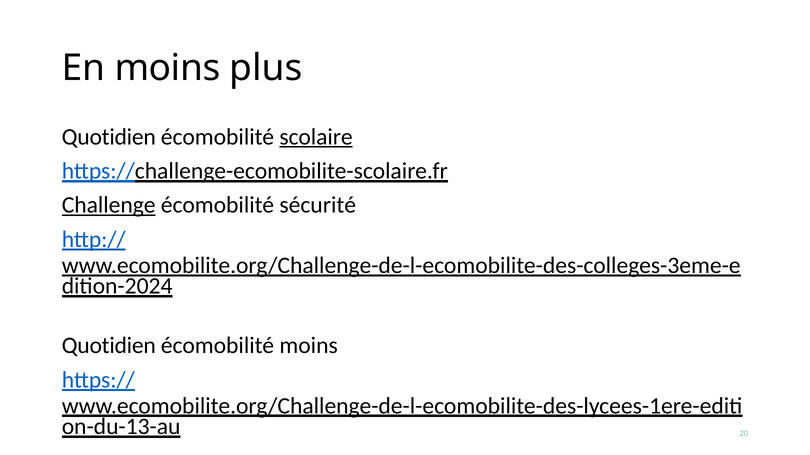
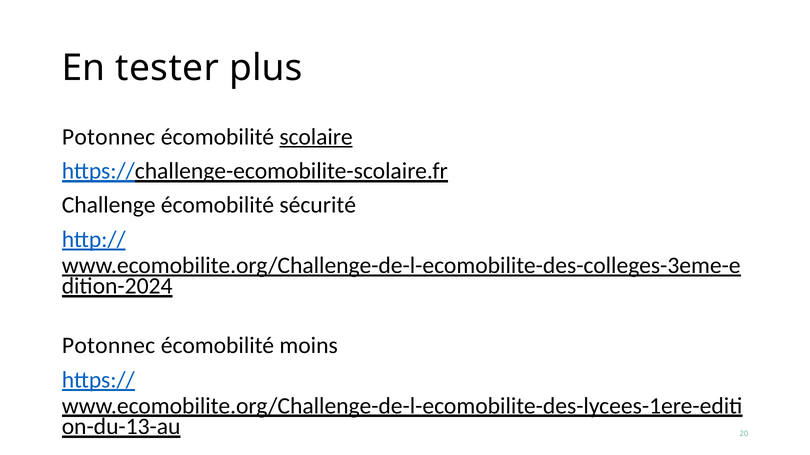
En moins: moins -> tester (167, 68)
Quotidien: Quotidien -> Potonnec (109, 137)
Challenge underline: present -> none (109, 205)
Quotidien: Quotidien -> Potonnec (109, 346)
